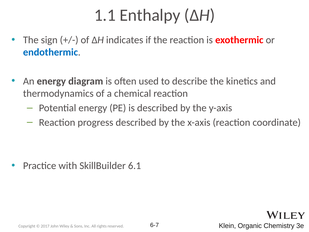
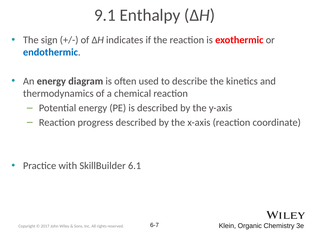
1.1: 1.1 -> 9.1 (105, 15)
